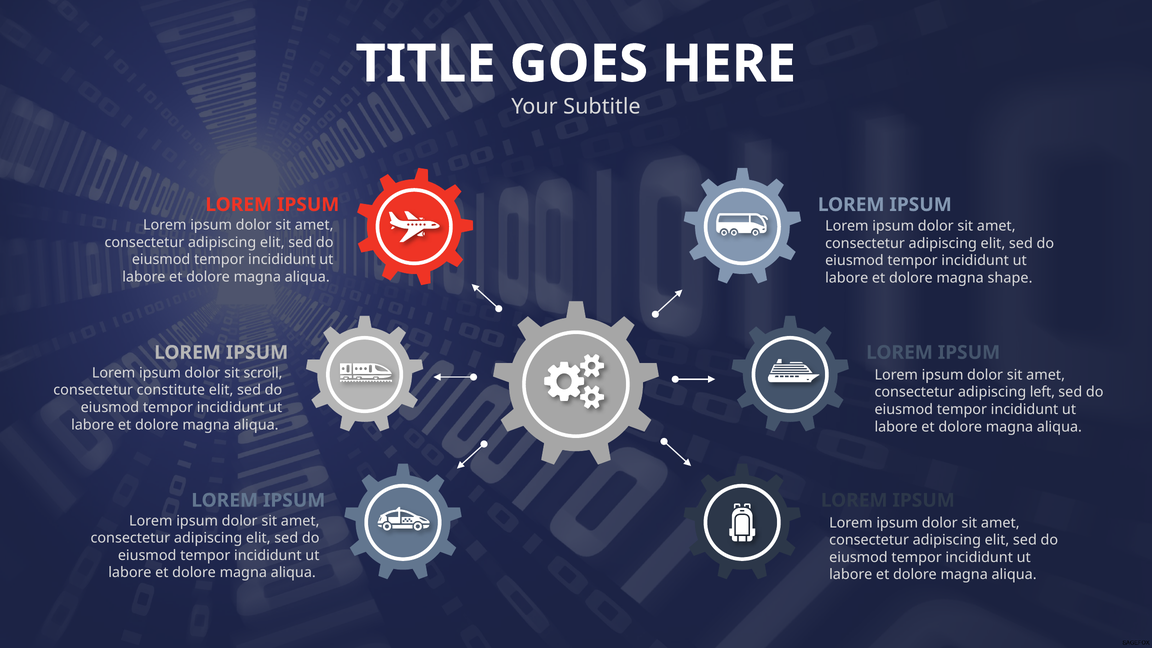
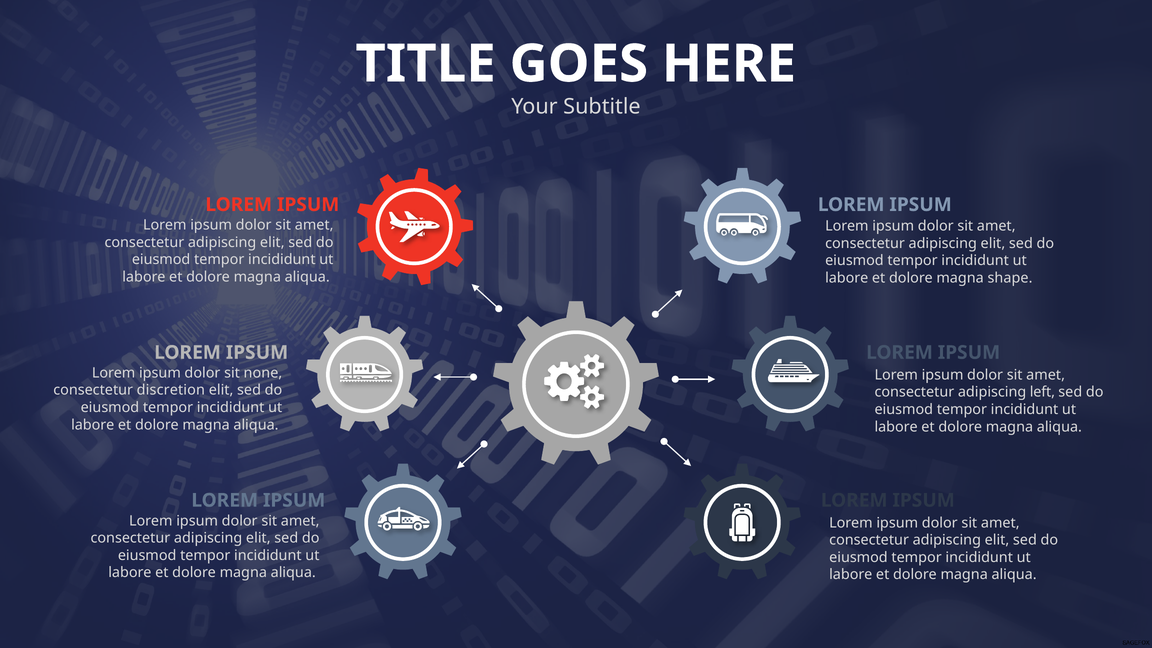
scroll: scroll -> none (263, 373)
constitute: constitute -> discretion (171, 390)
